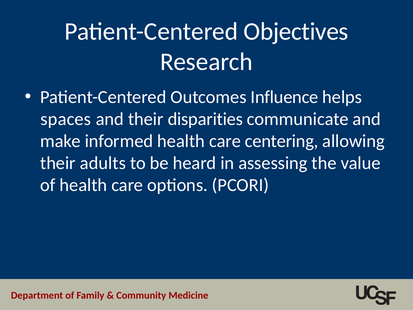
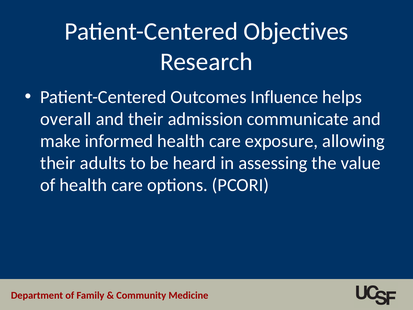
spaces: spaces -> overall (66, 119)
disparities: disparities -> admission (205, 119)
centering: centering -> exposure (282, 141)
